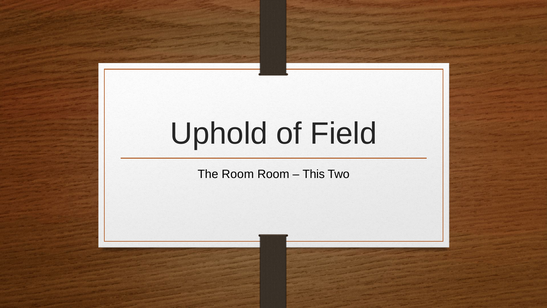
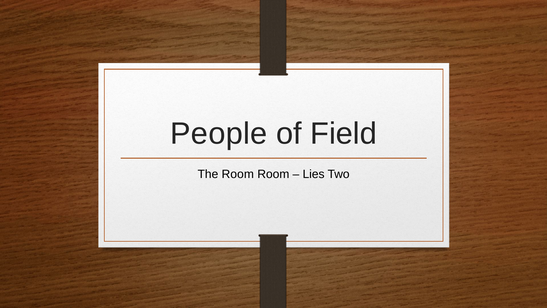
Uphold: Uphold -> People (219, 134)
This: This -> Lies (314, 174)
